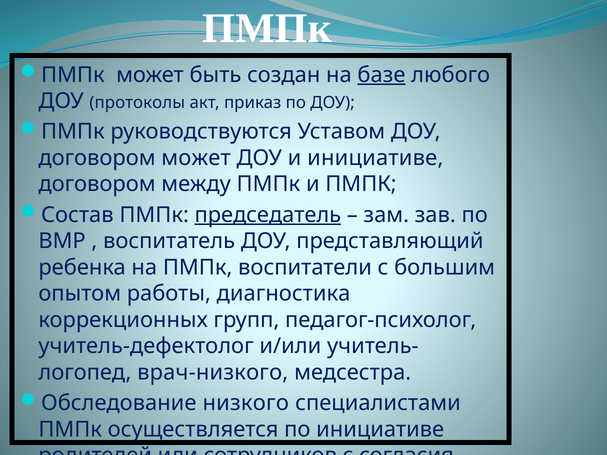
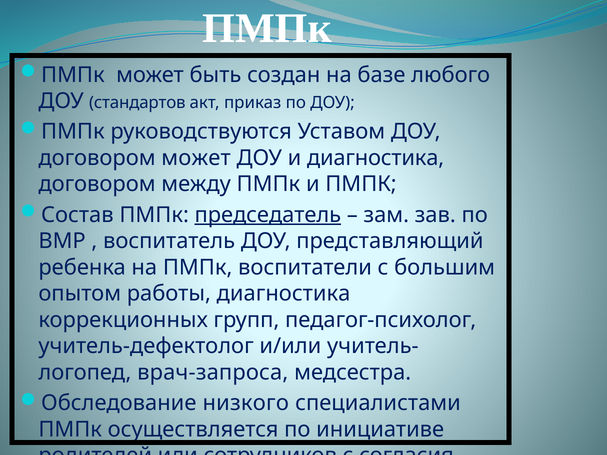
базе underline: present -> none (382, 75)
протоколы: протоколы -> стандартов (137, 103)
и инициативе: инициативе -> диагностика (376, 158)
врач-низкого: врач-низкого -> врач-запроса (213, 373)
